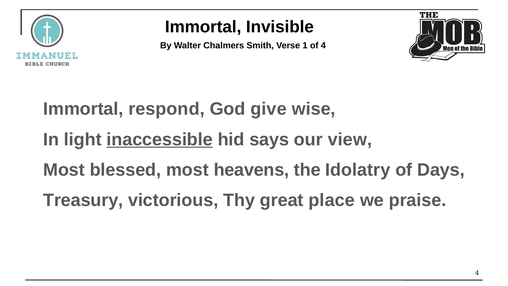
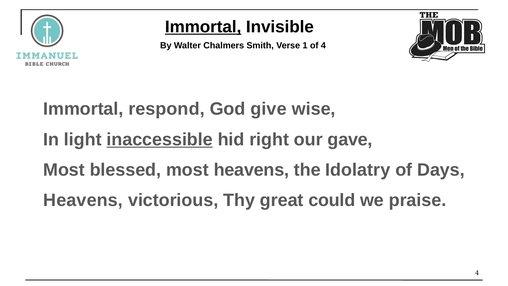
Immortal underline: none -> present (203, 27)
says: says -> right (269, 139)
view: view -> gave (350, 139)
Treasury: Treasury -> Heavens (83, 200)
place: place -> could (332, 200)
